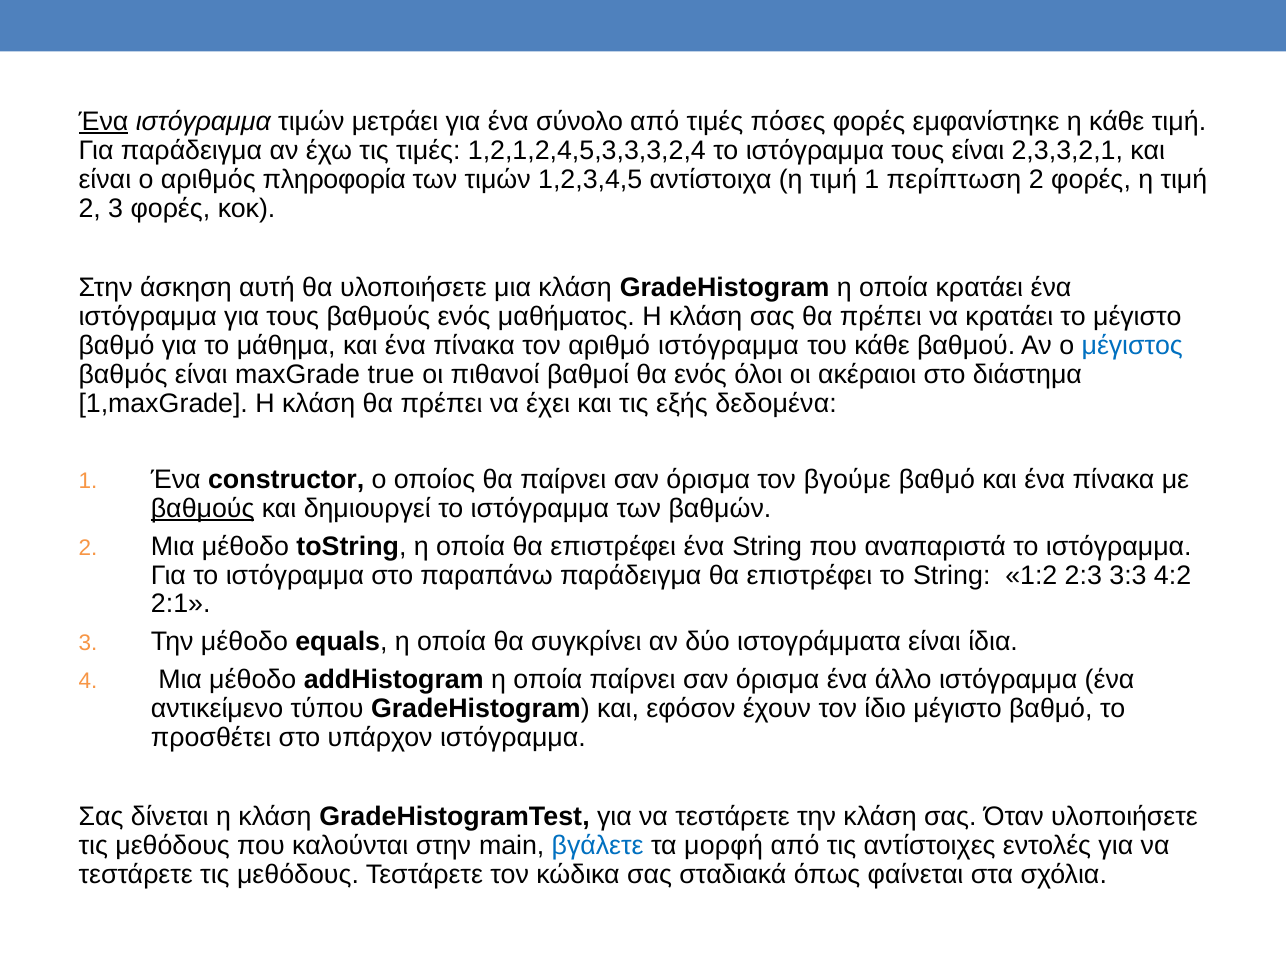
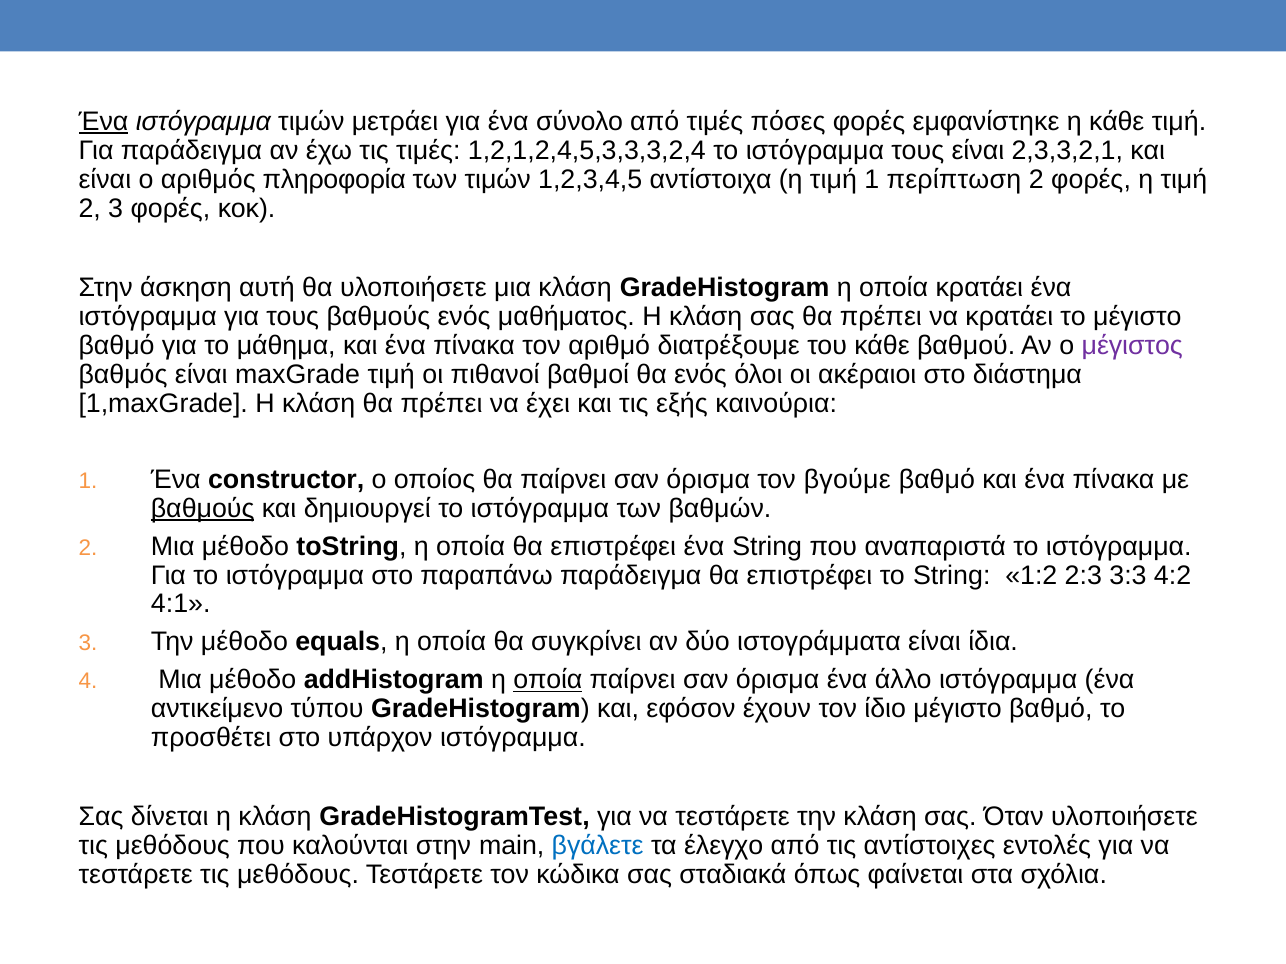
αριθμό ιστόγραμμα: ιστόγραμμα -> διατρέξουμε (729, 346)
μέγιστος colour: blue -> purple (1132, 346)
maxGrade true: true -> τιμή (391, 375)
δεδομένα: δεδομένα -> καινούρια (776, 404)
2:1: 2:1 -> 4:1 (181, 604)
οποία underline: none -> present (548, 680)
μορφή: μορφή -> έλεγχο (724, 846)
